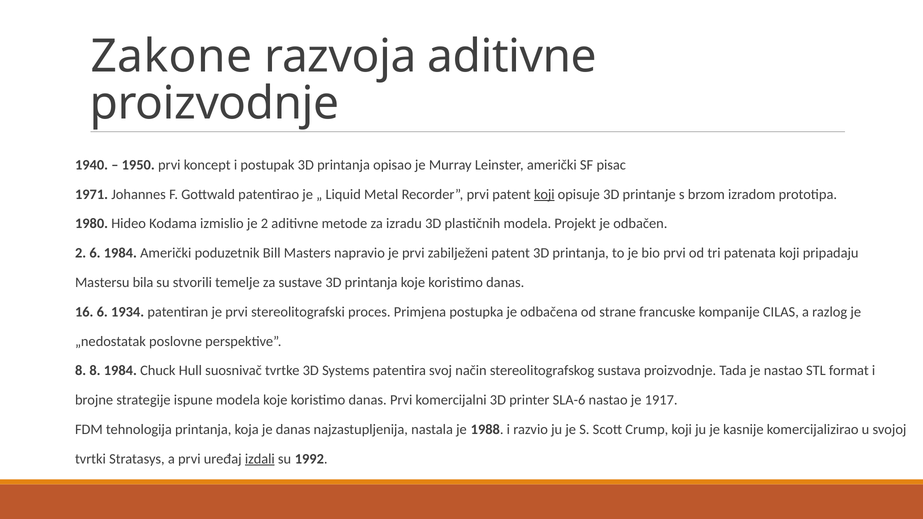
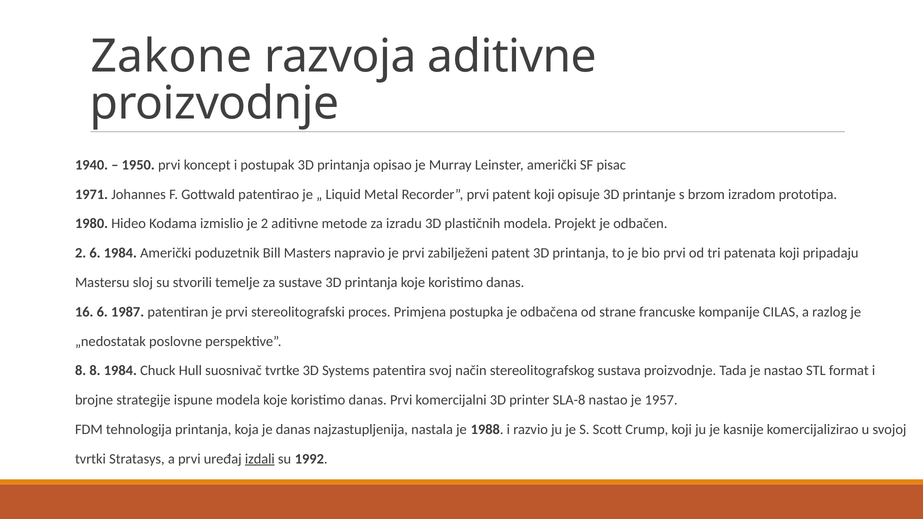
koji underline: present -> none (544, 194)
bila: bila -> sloj (143, 283)
1934: 1934 -> 1987 (128, 312)
SLA-6: SLA-6 -> SLA-8 (569, 400)
1917: 1917 -> 1957 (661, 400)
